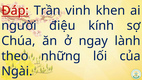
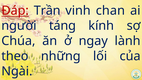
khen: khen -> chan (110, 11)
điệu: điệu -> táng (63, 26)
